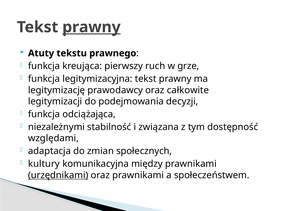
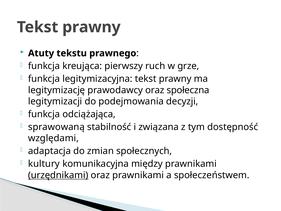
prawny underline: present -> none (91, 27)
całkowite: całkowite -> społeczna (188, 90)
niezależnymi: niezależnymi -> sprawowaną (56, 127)
